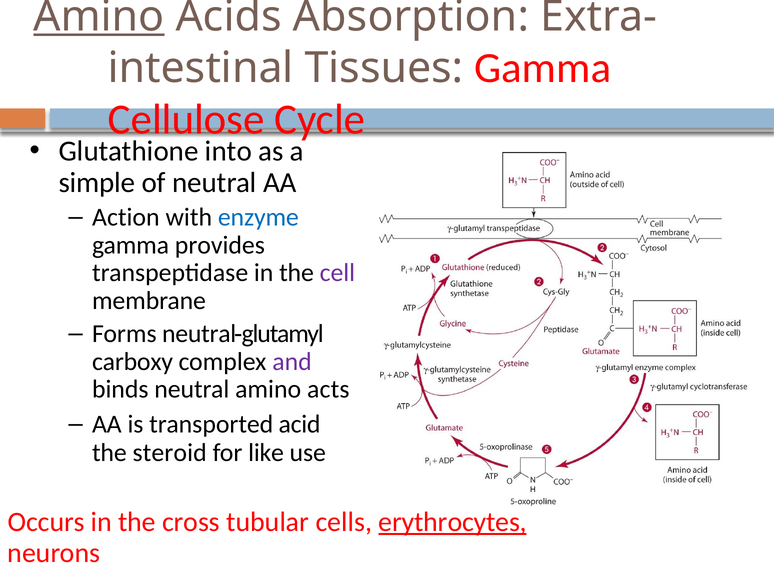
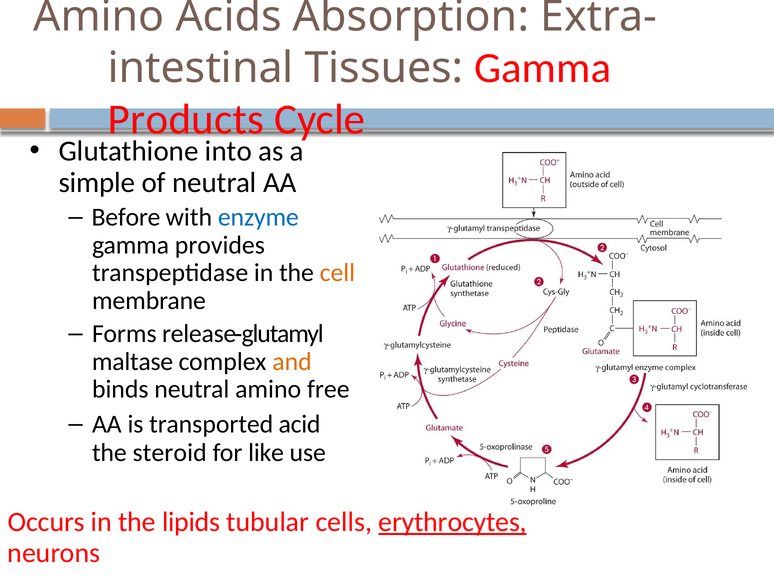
Amino underline: present -> none (99, 16)
Cellulose: Cellulose -> Products (186, 120)
Action: Action -> Before (126, 217)
cell colour: purple -> orange (337, 273)
Forms neutral: neutral -> release (199, 333)
carboxy: carboxy -> maltase (133, 361)
and colour: purple -> orange (292, 361)
acts: acts -> free (328, 389)
cross: cross -> lipids (191, 522)
